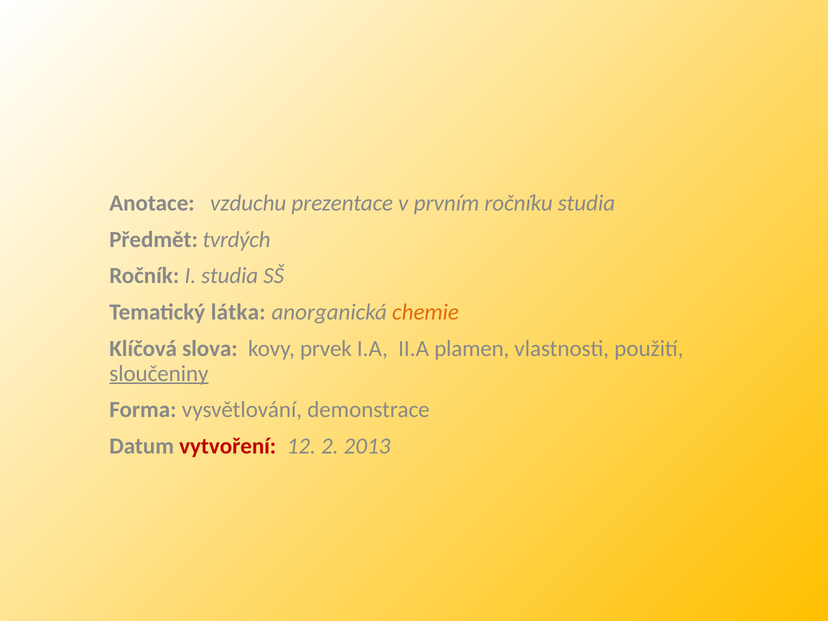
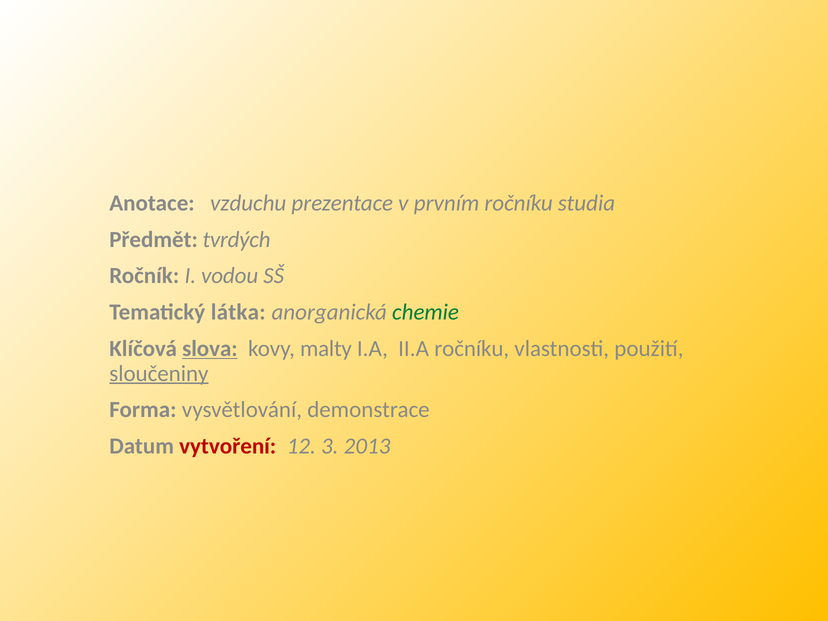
I studia: studia -> vodou (230, 276)
chemie colour: orange -> green (426, 312)
slova underline: none -> present (210, 349)
prvek: prvek -> malty (326, 349)
II.A plamen: plamen -> ročníku (472, 349)
2: 2 -> 3 (330, 446)
